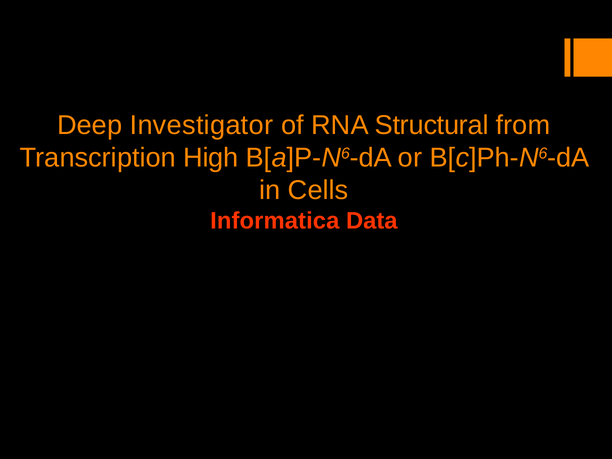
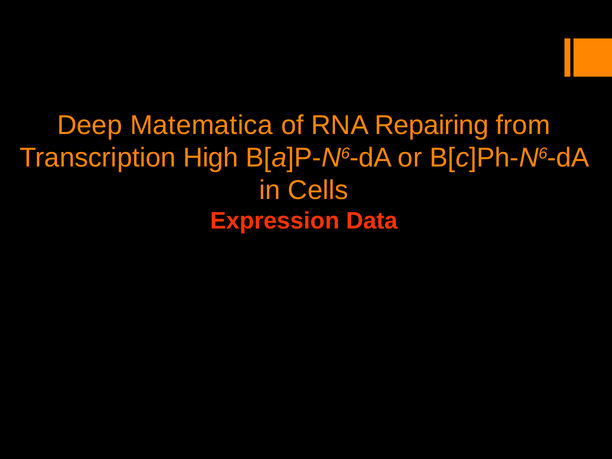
Investigator: Investigator -> Matematica (202, 125)
Structural: Structural -> Repairing (432, 125)
Informatica: Informatica -> Expression (275, 221)
